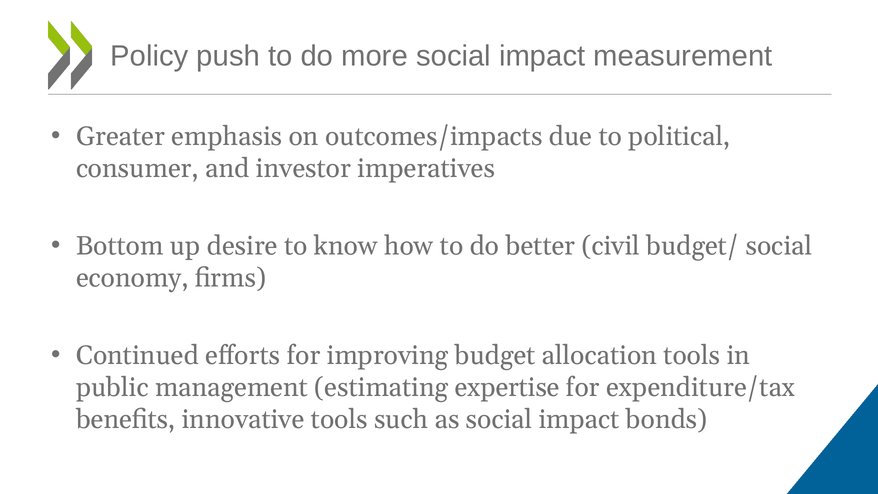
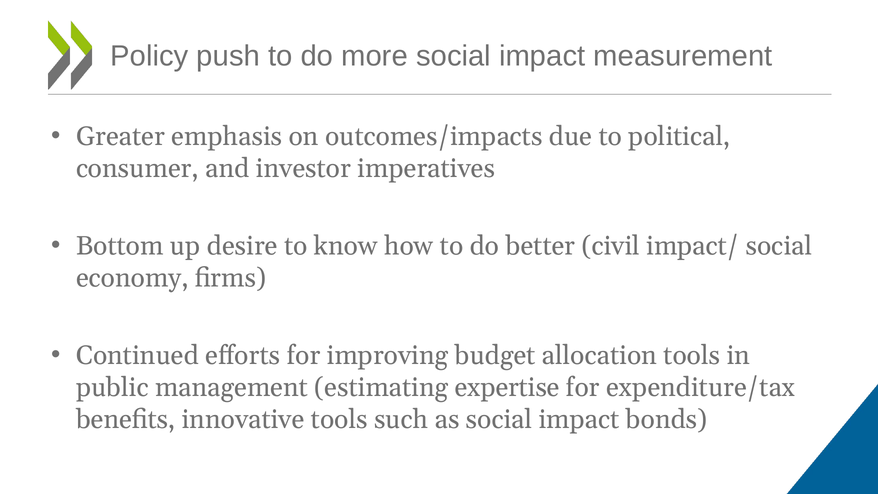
budget/: budget/ -> impact/ (693, 246)
